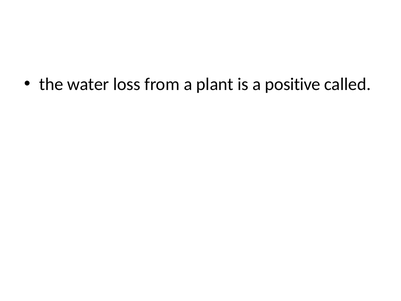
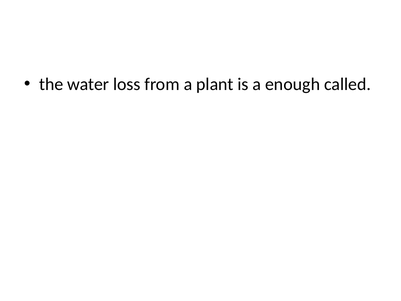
positive: positive -> enough (293, 84)
